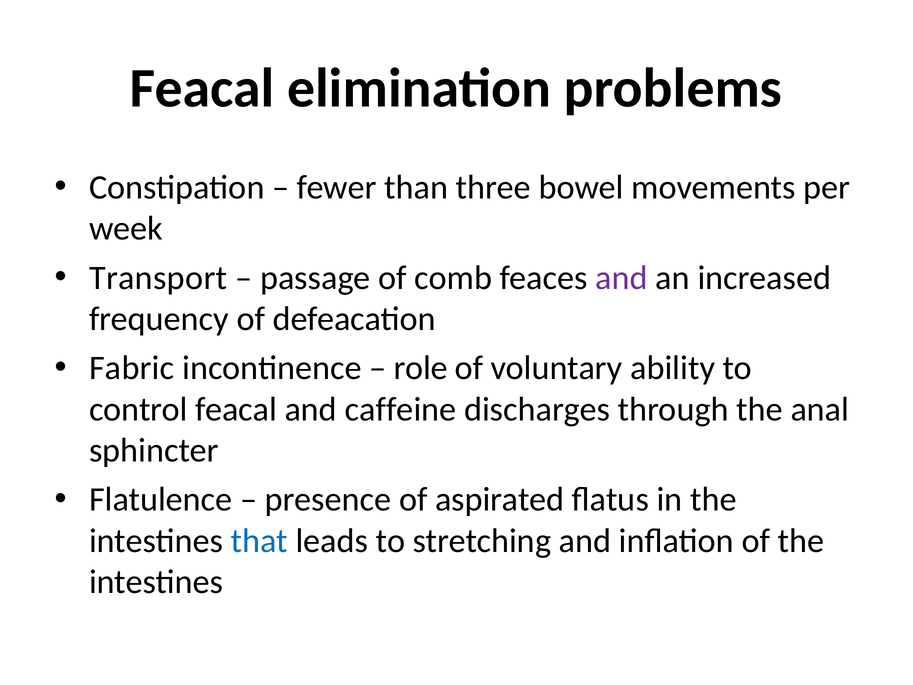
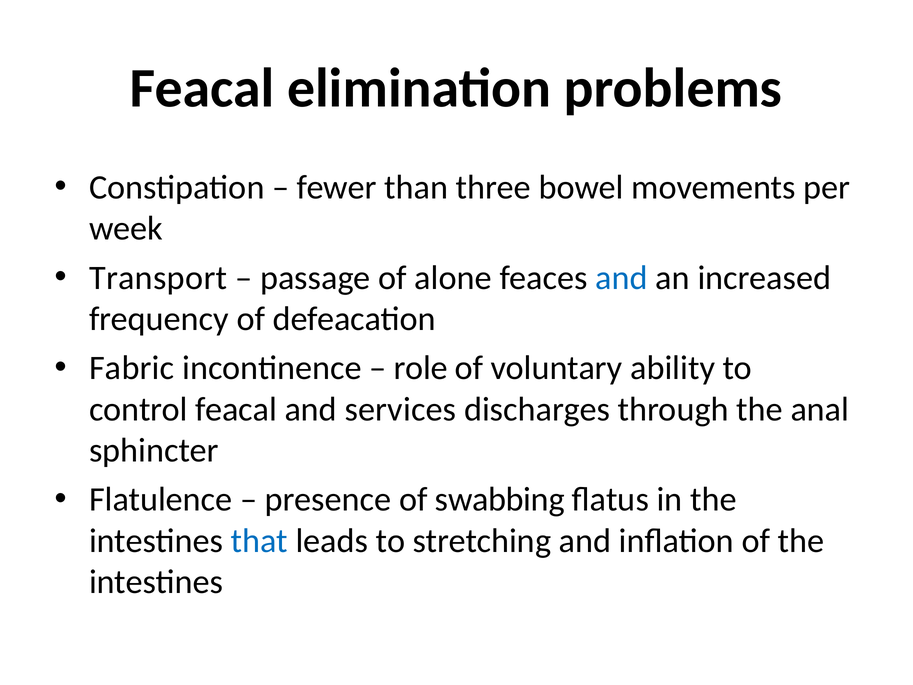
comb: comb -> alone (453, 278)
and colour: purple -> blue (622, 278)
caffeine: caffeine -> services (400, 409)
aspirated: aspirated -> swabbing (500, 500)
